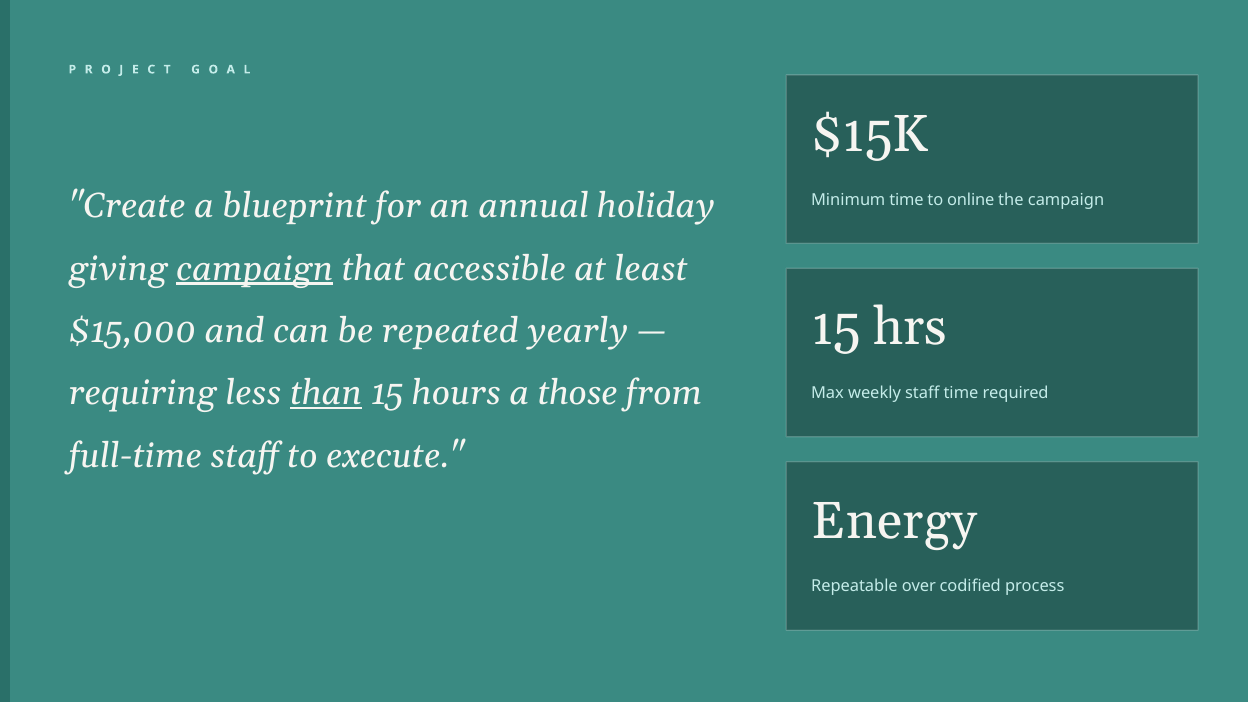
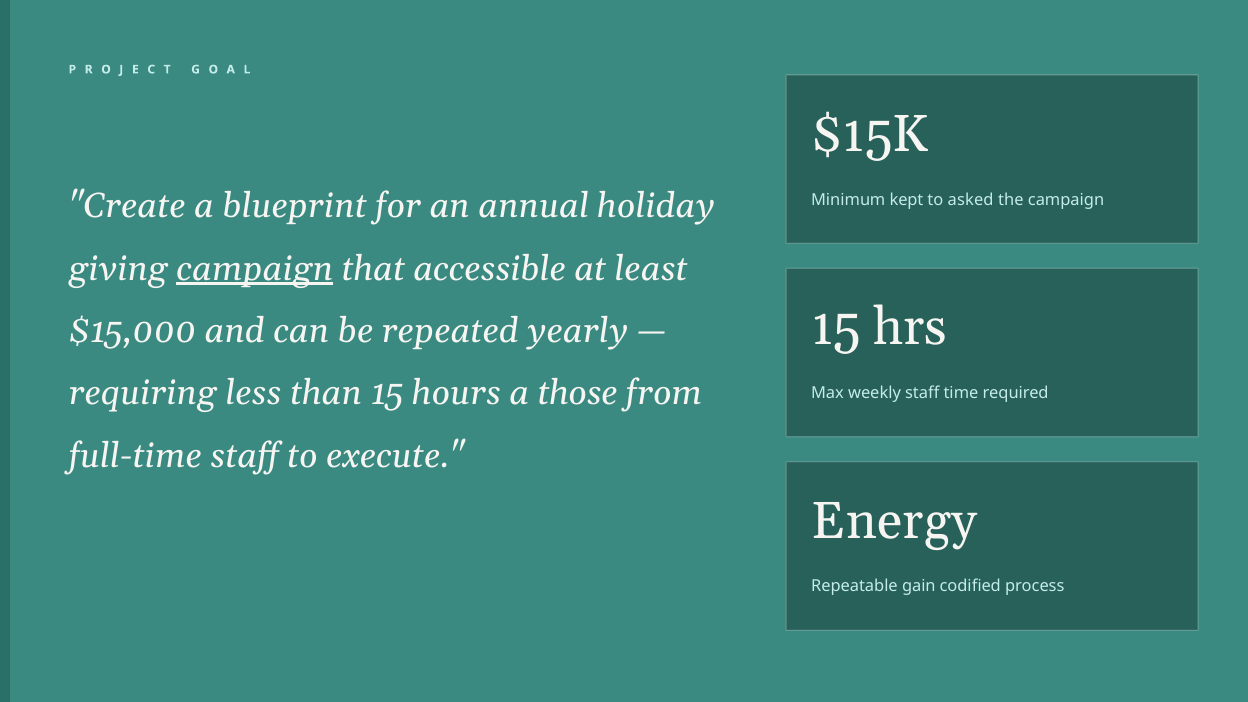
Minimum time: time -> kept (907, 200)
online: online -> asked (971, 200)
than underline: present -> none (326, 393)
over: over -> gain (919, 587)
